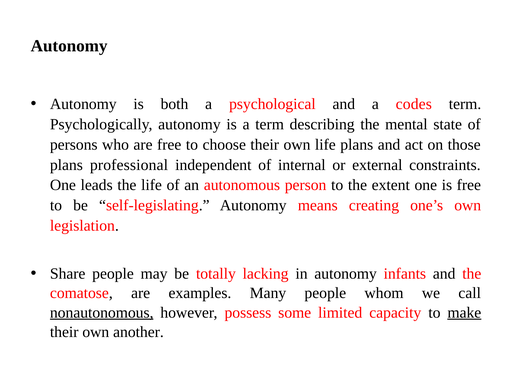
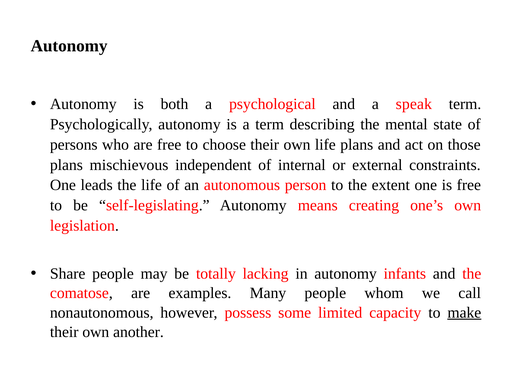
codes: codes -> speak (414, 104)
professional: professional -> mischievous (129, 165)
nonautonomous underline: present -> none (102, 313)
